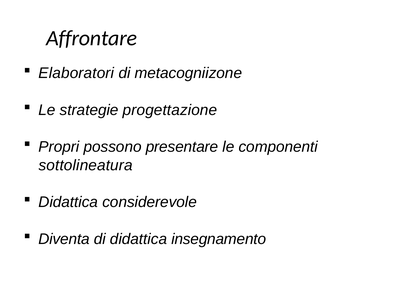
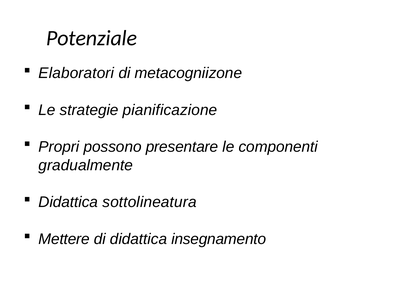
Affrontare: Affrontare -> Potenziale (92, 38)
progettazione: progettazione -> pianificazione (170, 110)
sottolineatura: sottolineatura -> gradualmente (86, 165)
considerevole: considerevole -> sottolineatura (150, 202)
Diventa: Diventa -> Mettere (64, 239)
